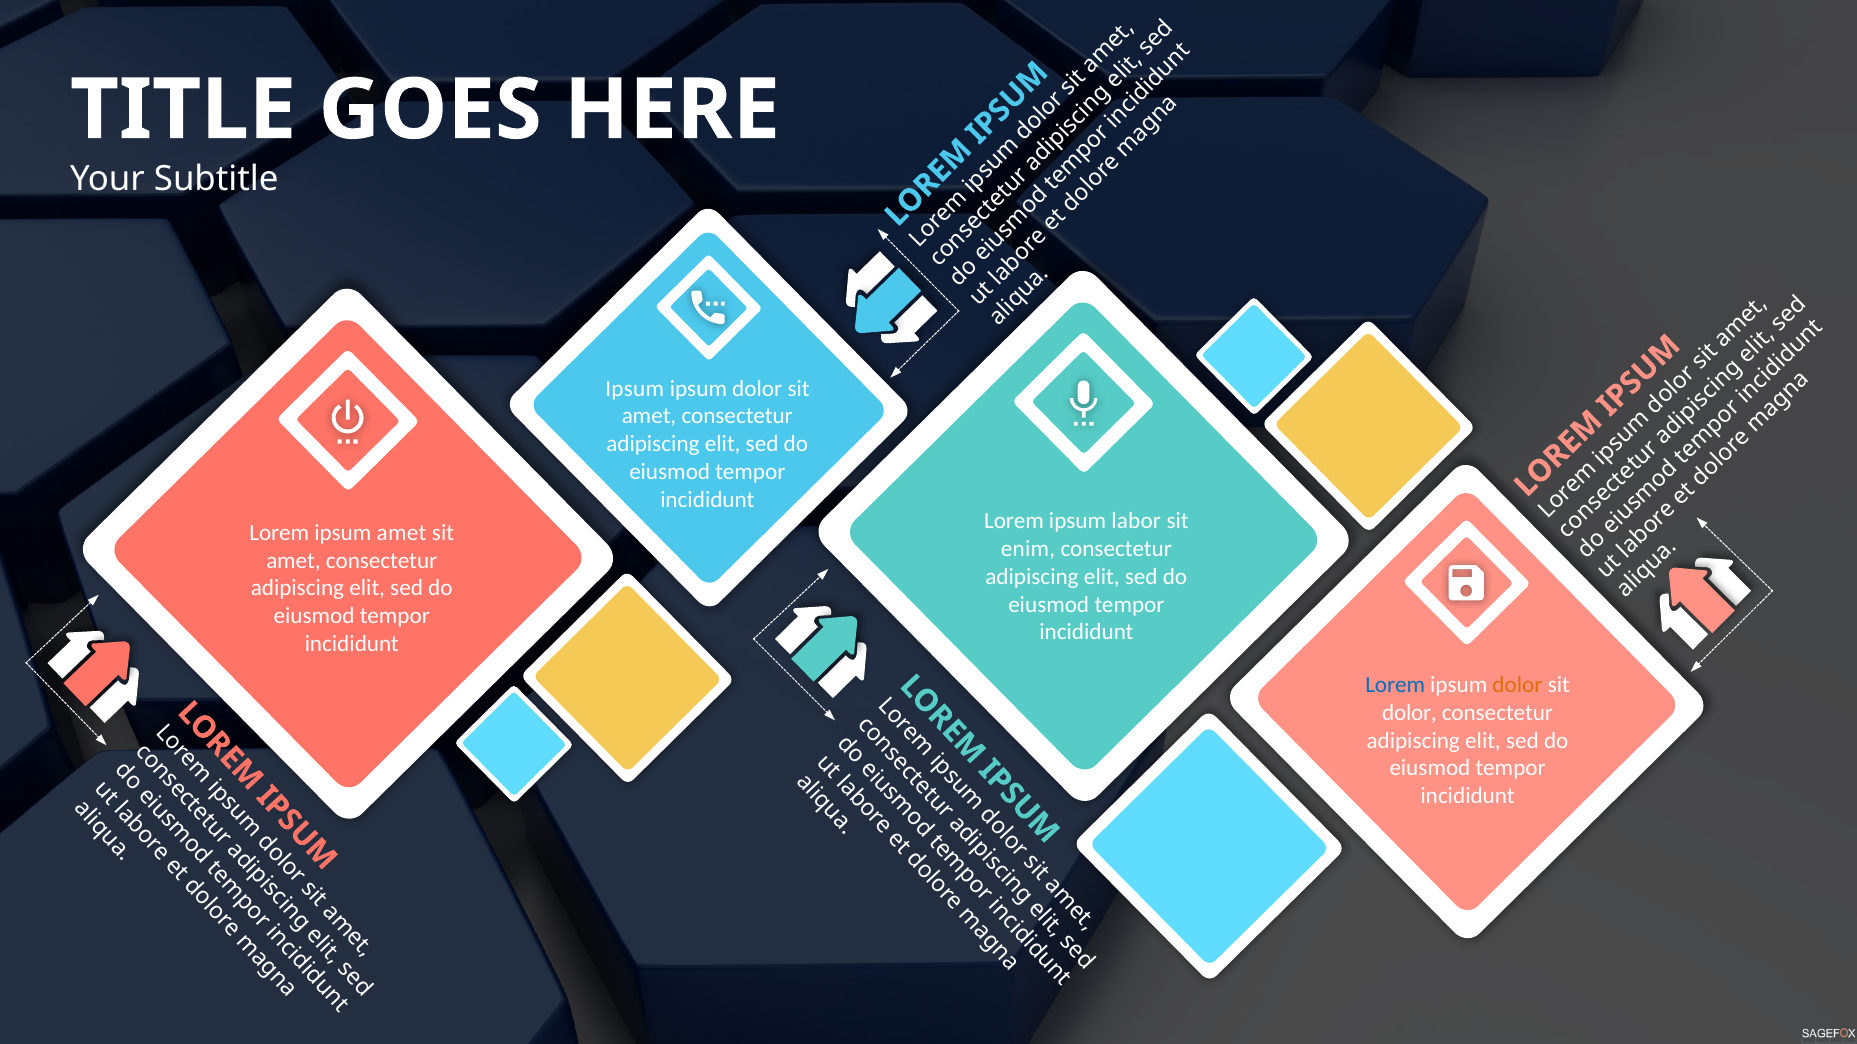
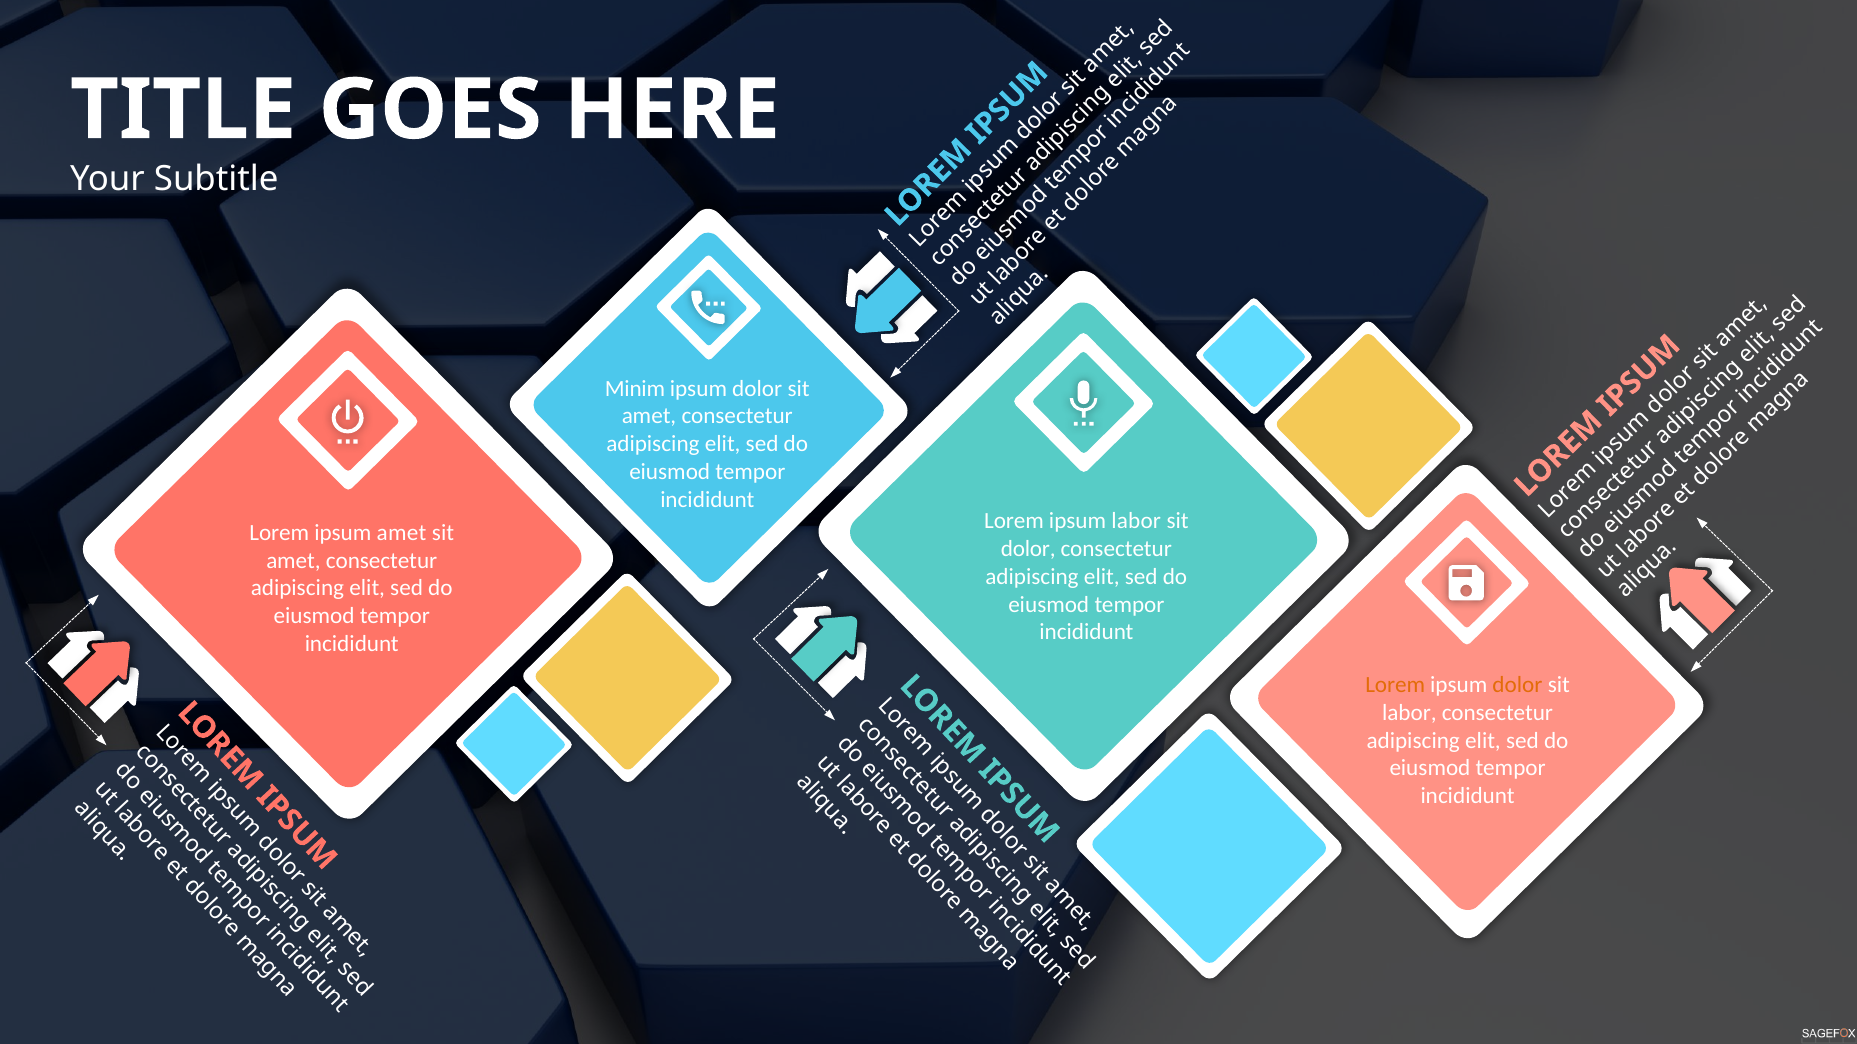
Ipsum: Ipsum -> Minim (635, 389)
enim: enim -> dolor (1028, 549)
Lorem colour: blue -> orange (1395, 685)
dolor: dolor -> labor (1409, 713)
